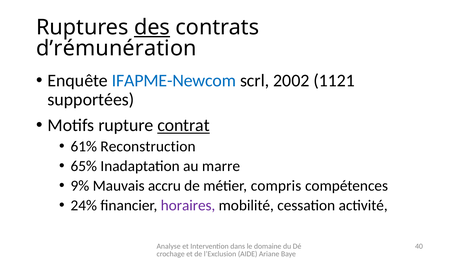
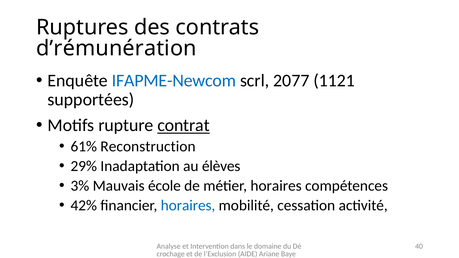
des underline: present -> none (152, 27)
2002: 2002 -> 2077 (291, 81)
65%: 65% -> 29% (84, 166)
marre: marre -> élèves (221, 166)
9%: 9% -> 3% (80, 186)
accru: accru -> école (164, 186)
métier compris: compris -> horaires (276, 186)
24%: 24% -> 42% (84, 206)
horaires colour: purple -> blue (188, 206)
